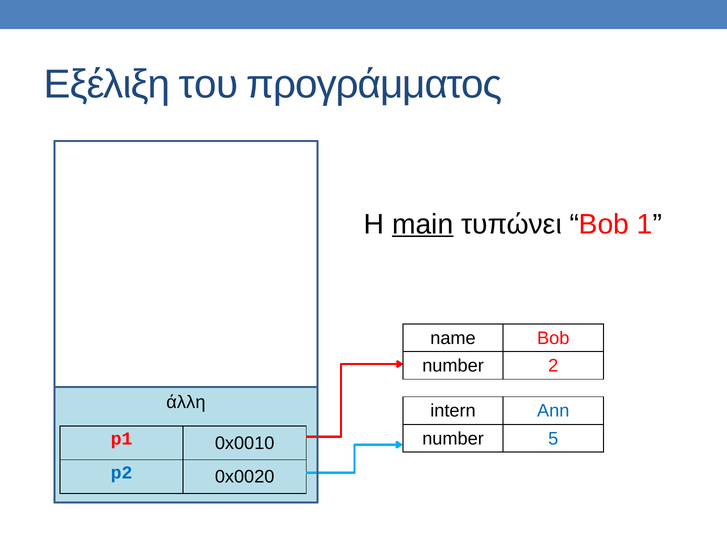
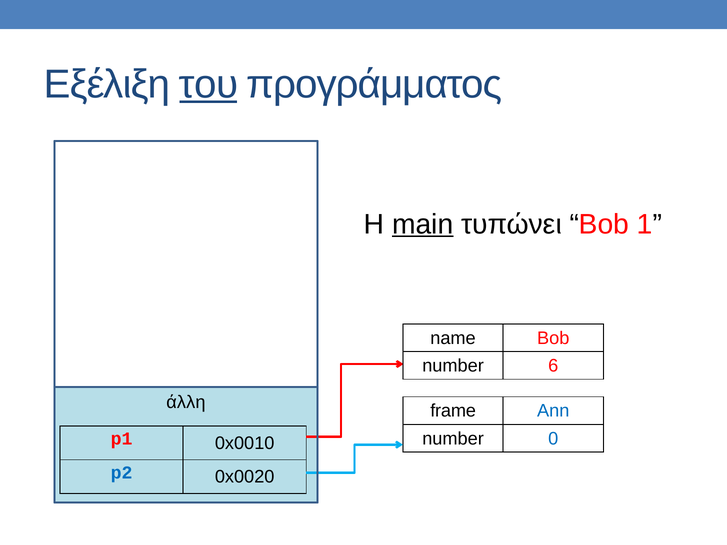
του underline: none -> present (208, 85)
2: 2 -> 6 (553, 366)
intern: intern -> frame (453, 411)
5: 5 -> 0 (553, 439)
